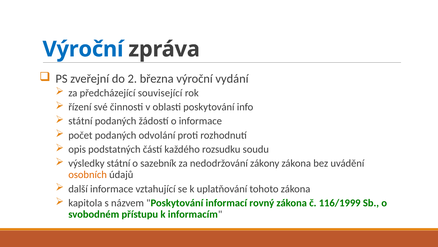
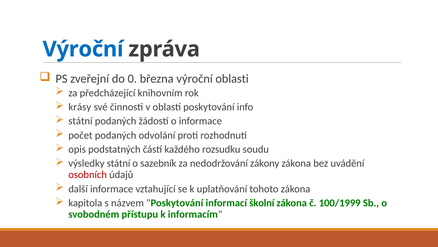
2: 2 -> 0 (132, 79)
výroční vydání: vydání -> oblasti (232, 79)
související: související -> knihovním (160, 93)
řízení: řízení -> krásy (80, 107)
osobních colour: orange -> red (88, 174)
rovný: rovný -> školní (262, 203)
116/1999: 116/1999 -> 100/1999 (340, 203)
